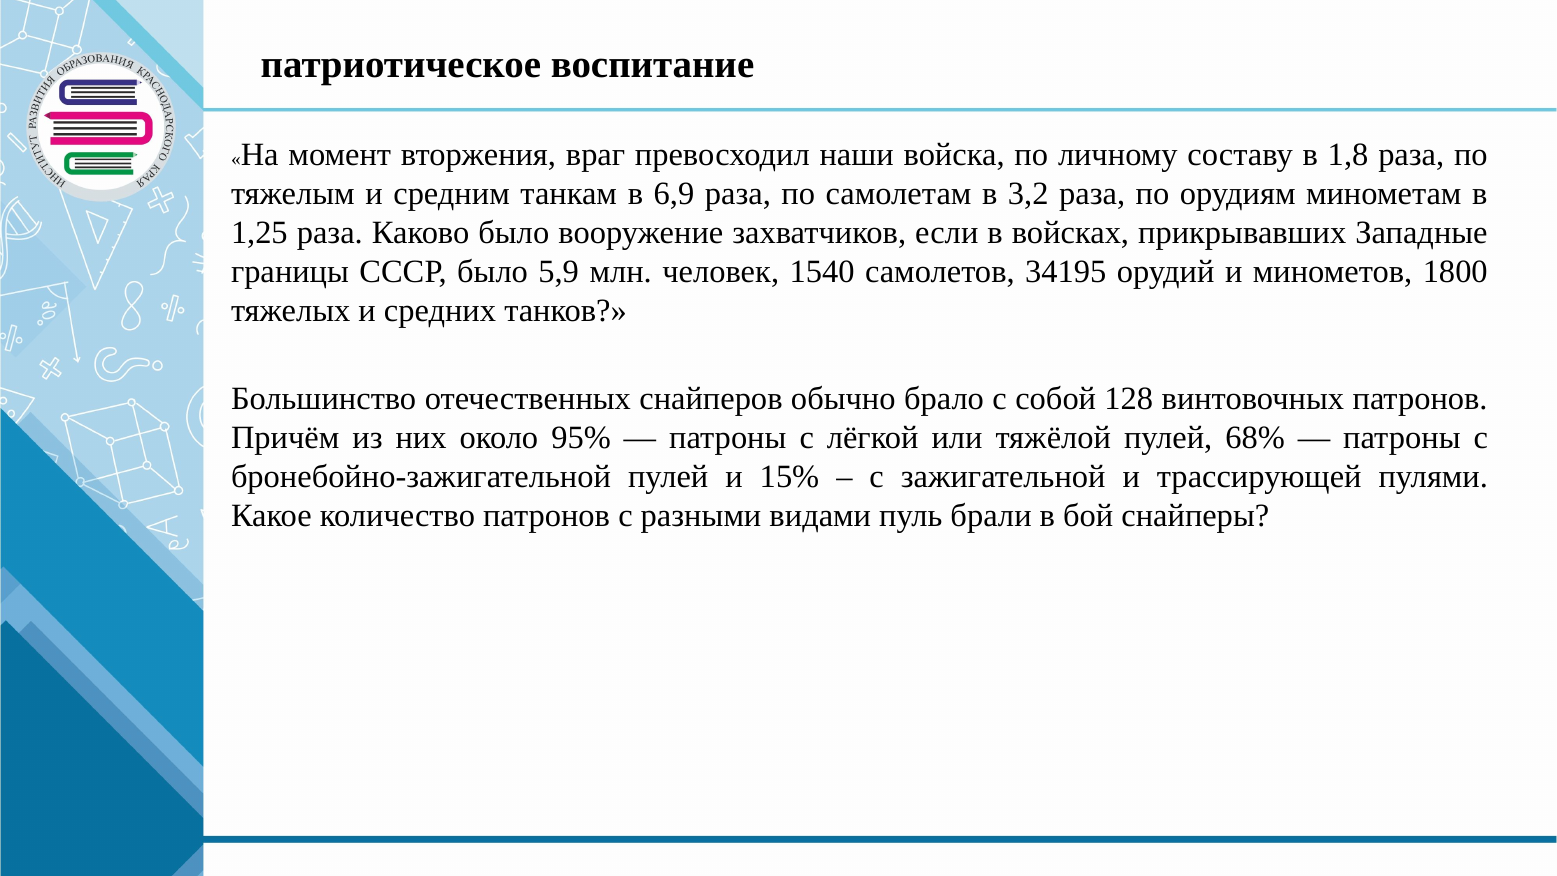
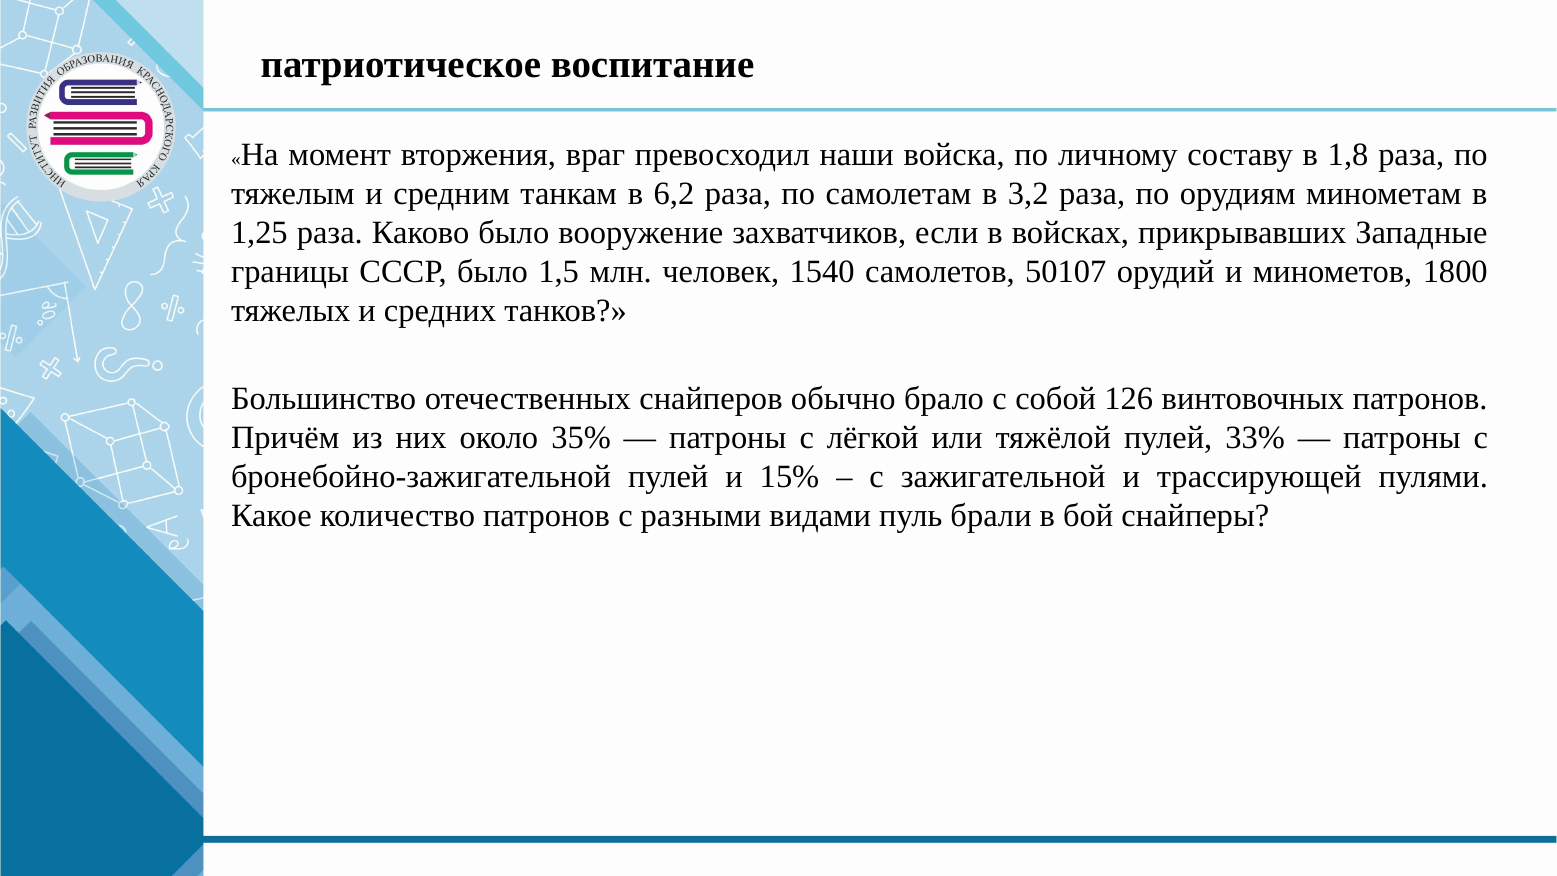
6,9: 6,9 -> 6,2 (674, 194)
5,9: 5,9 -> 1,5 (559, 272)
34195: 34195 -> 50107 (1066, 272)
128: 128 -> 126 (1129, 398)
95%: 95% -> 35% (581, 437)
68%: 68% -> 33% (1255, 437)
